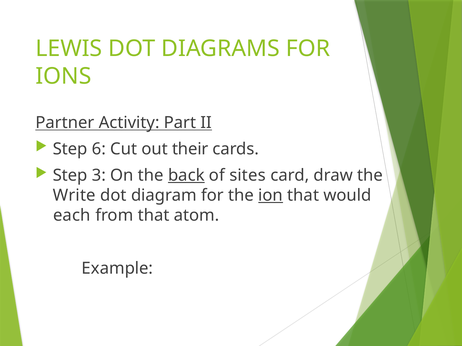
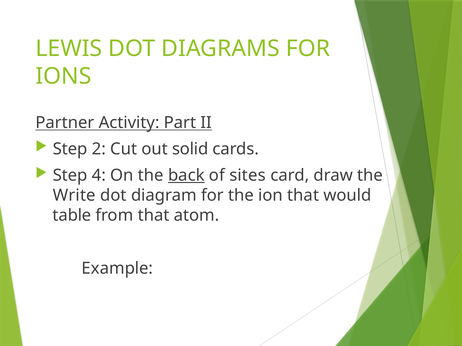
6: 6 -> 2 (99, 149)
their: their -> solid (190, 149)
3: 3 -> 4 (99, 176)
ion underline: present -> none (271, 196)
each: each -> table (72, 216)
